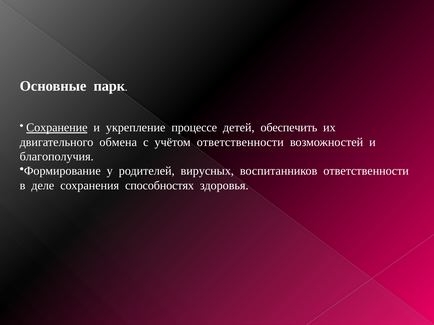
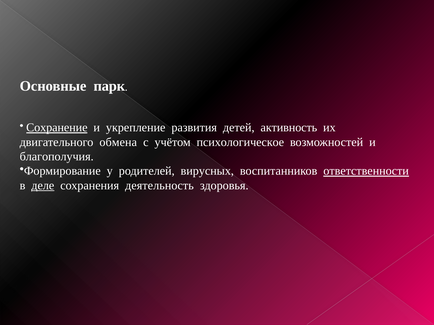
процессе: процессе -> развития (194, 128)
обеспечить: обеспечить -> активность (289, 128)
учётом ответственности: ответственности -> психологическое (240, 142)
ответственности underline: none -> present (366, 171)
деле underline: none -> present (43, 186)
способностях: способностях -> деятельность (159, 186)
